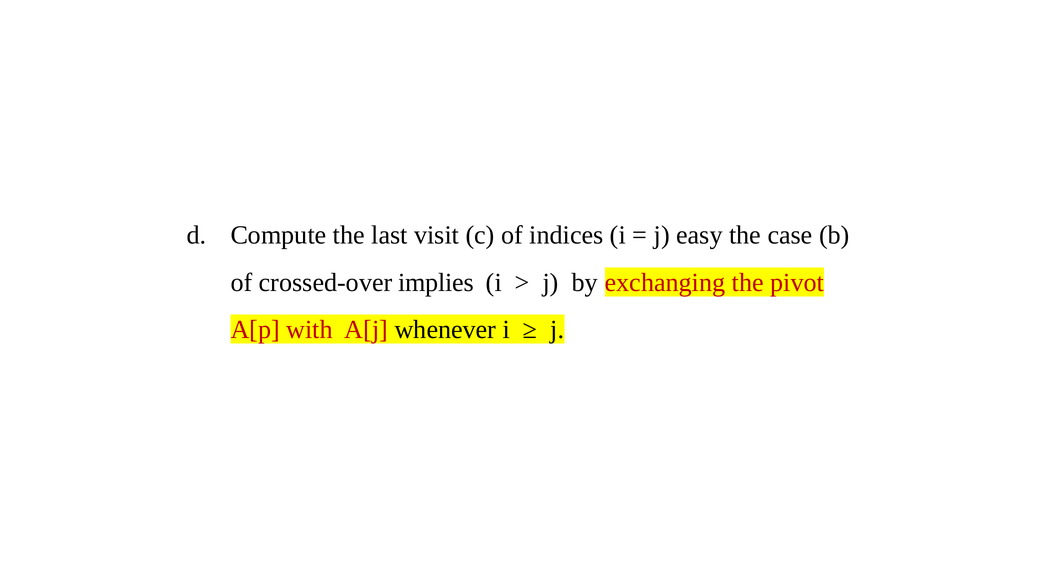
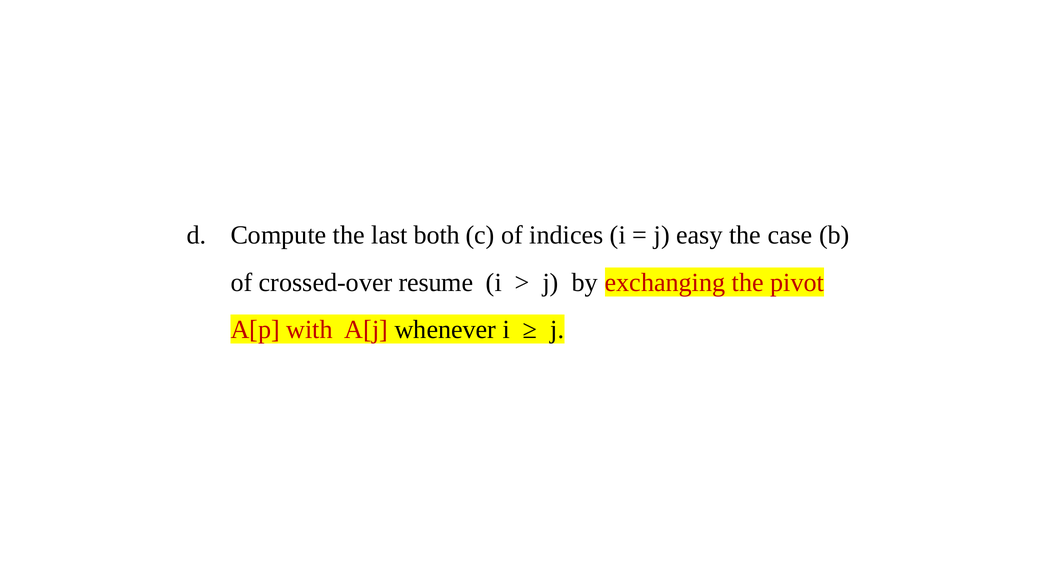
visit: visit -> both (437, 235)
implies: implies -> resume (436, 283)
